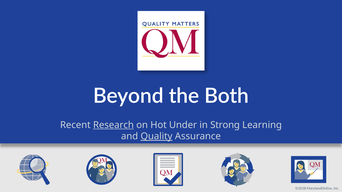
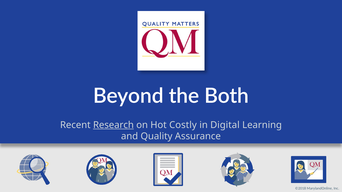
Under: Under -> Costly (183, 125)
Strong: Strong -> Digital (225, 125)
Quality underline: present -> none (157, 137)
